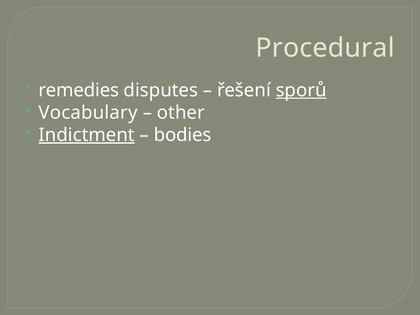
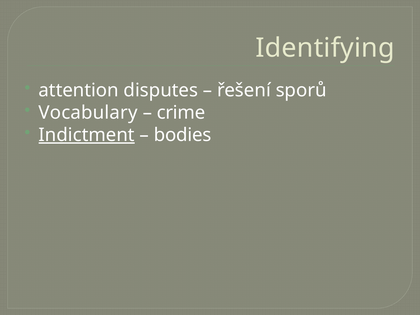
Procedural: Procedural -> Identifying (325, 48)
remedies: remedies -> attention (79, 90)
sporů underline: present -> none (301, 90)
other: other -> crime (181, 113)
